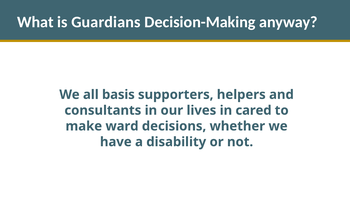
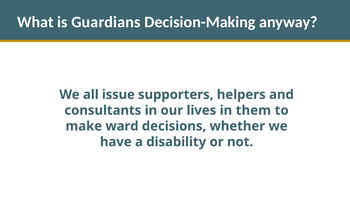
basis: basis -> issue (118, 95)
cared: cared -> them (253, 110)
